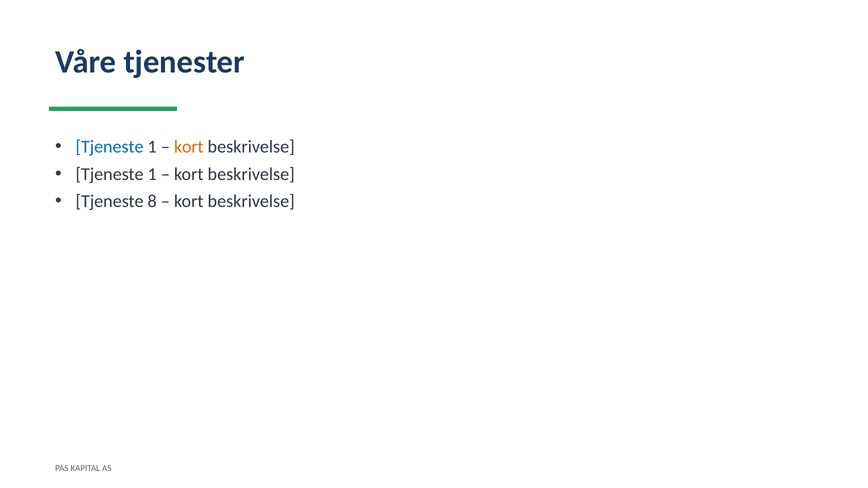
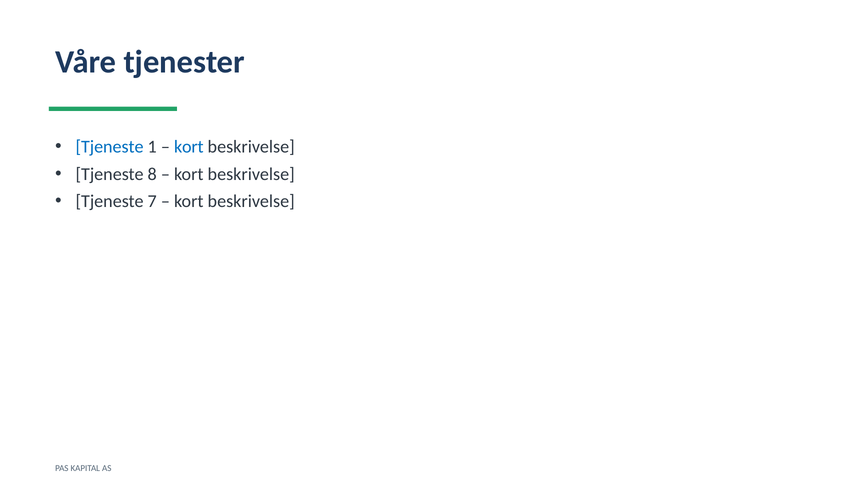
kort colour: orange -> blue (189, 147)
1: 1 -> 8 (152, 174)
8: 8 -> 7 (152, 201)
